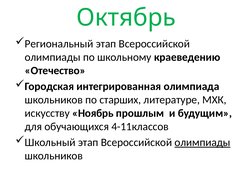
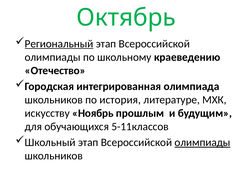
Региональный underline: none -> present (59, 44)
старших: старших -> история (120, 99)
4-11классов: 4-11классов -> 5-11классов (140, 126)
